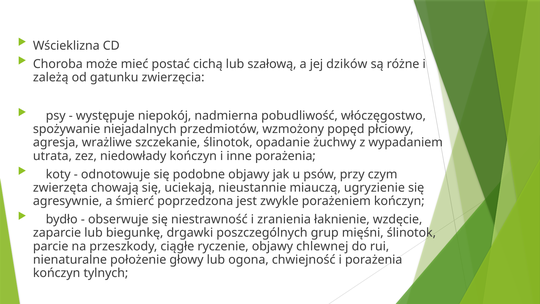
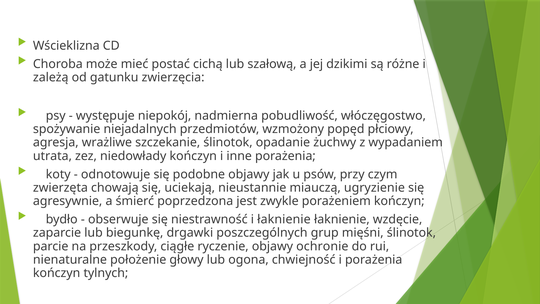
dzików: dzików -> dzikimi (347, 64)
i zranienia: zranienia -> łaknienie (284, 219)
chlewnej: chlewnej -> ochronie (322, 246)
